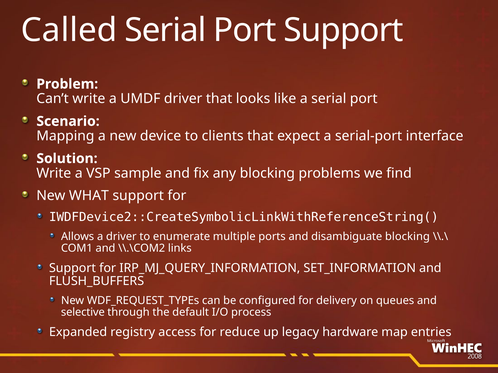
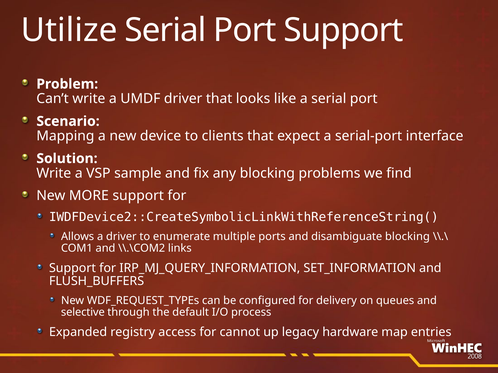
Called: Called -> Utilize (69, 30)
WHAT: WHAT -> MORE (89, 196)
reduce: reduce -> cannot (240, 332)
